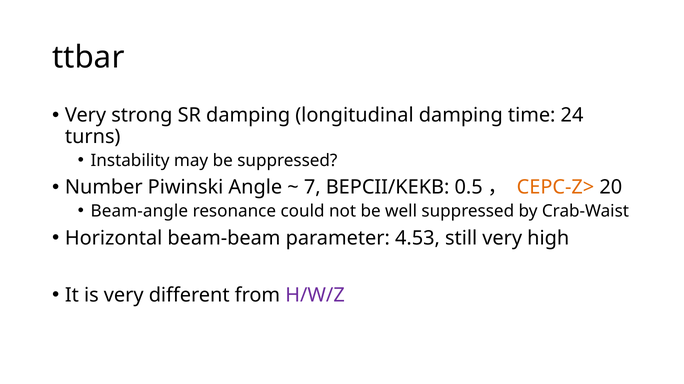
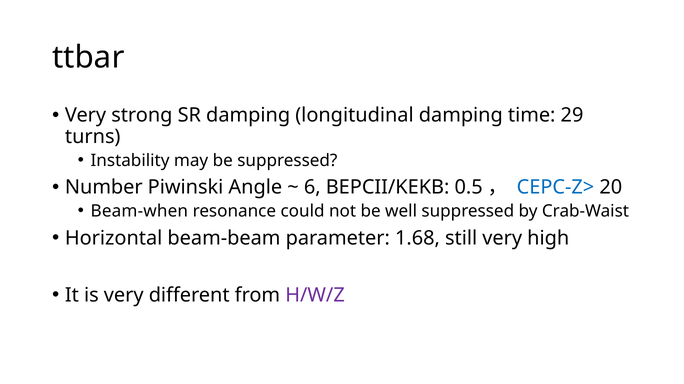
24: 24 -> 29 (572, 116)
7: 7 -> 6 (312, 188)
CEPC-Z> colour: orange -> blue (555, 188)
Beam-angle: Beam-angle -> Beam-when (139, 211)
4.53: 4.53 -> 1.68 (417, 238)
